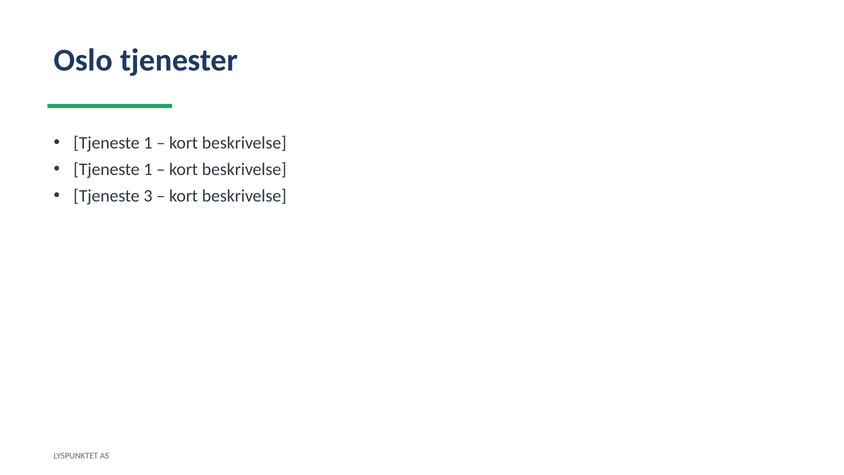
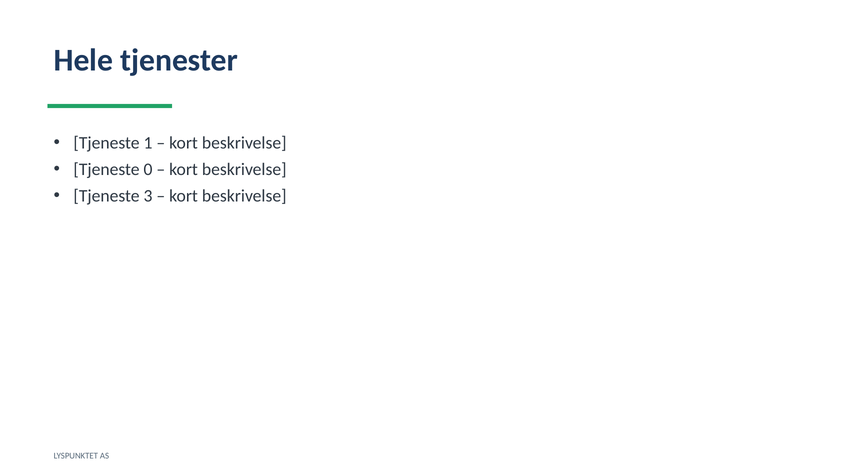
Oslo: Oslo -> Hele (83, 60)
1: 1 -> 0 (148, 169)
